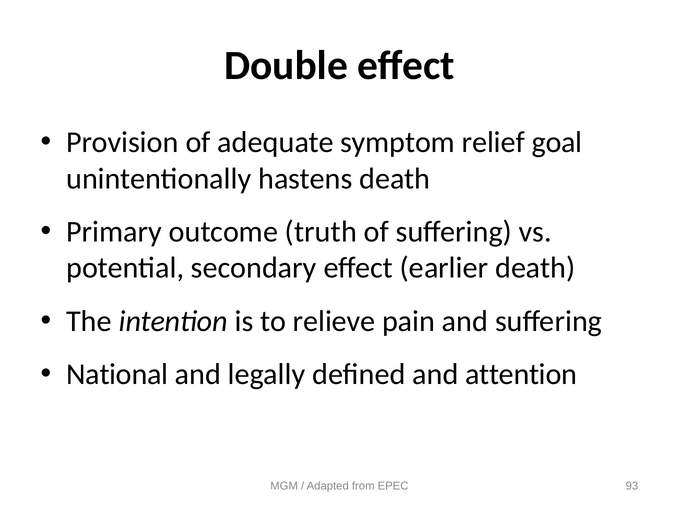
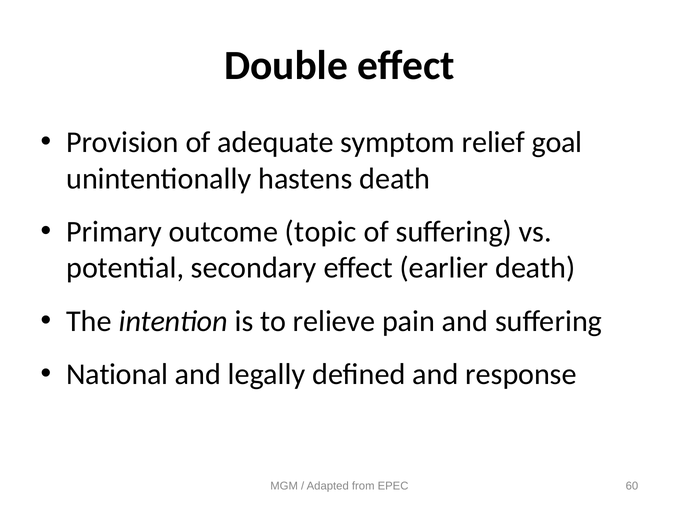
truth: truth -> topic (321, 232)
attention: attention -> response (521, 374)
93: 93 -> 60 (632, 486)
